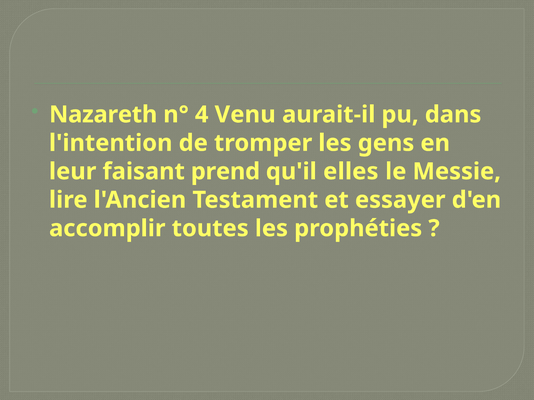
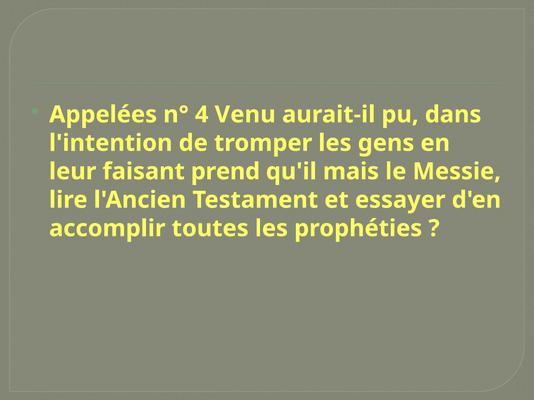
Nazareth: Nazareth -> Appelées (103, 115)
elles: elles -> mais (351, 172)
